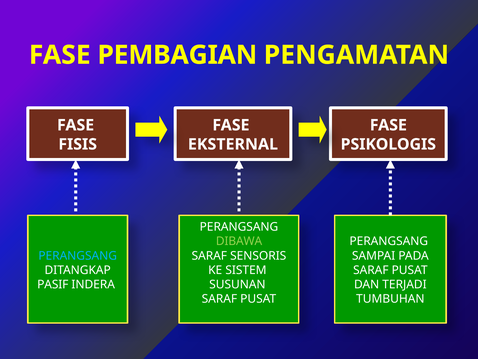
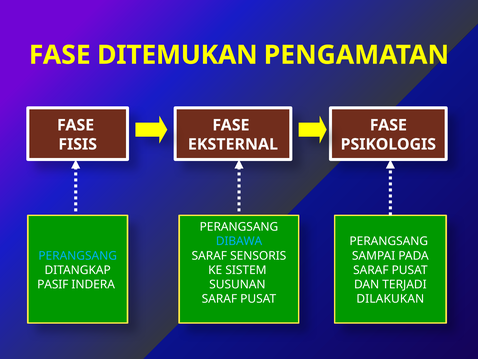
PEMBAGIAN: PEMBAGIAN -> DITEMUKAN (177, 55)
DIBAWA colour: light green -> light blue (239, 241)
TUMBUHAN: TUMBUHAN -> DILAKUKAN (390, 298)
